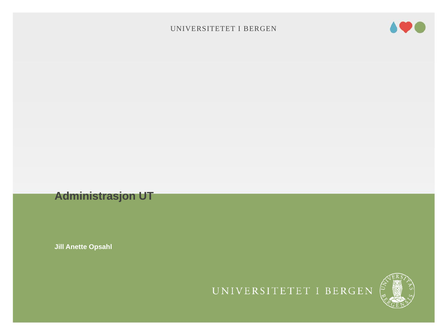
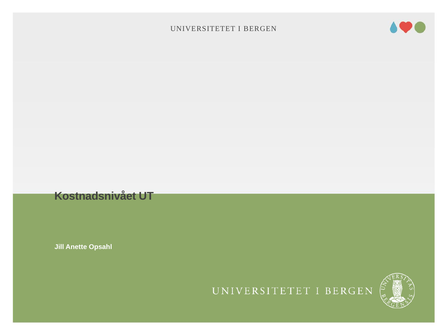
Administrasjon: Administrasjon -> Kostnadsnivået (95, 196)
